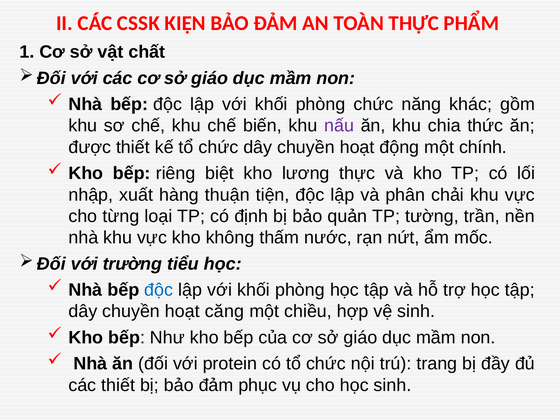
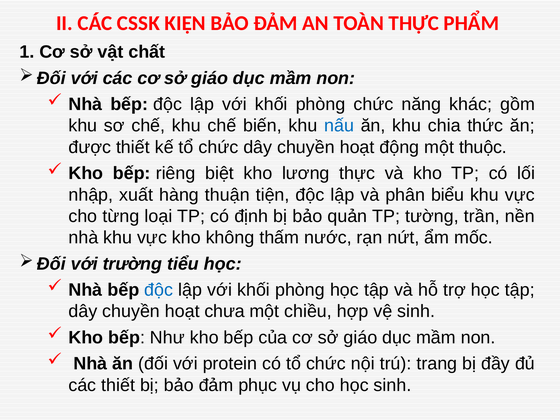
nấu colour: purple -> blue (339, 126)
chính: chính -> thuộc (483, 147)
chải: chải -> biểu (448, 195)
căng: căng -> chưa (225, 311)
